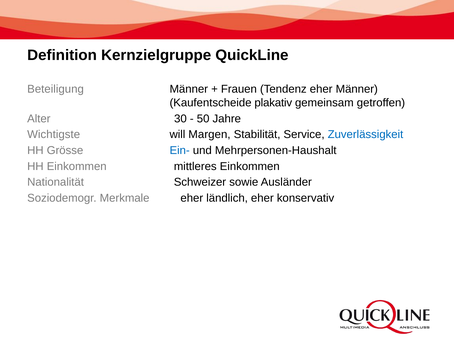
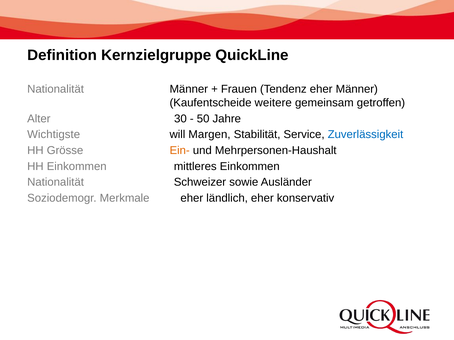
Beteiligung: Beteiligung -> Nationalität (56, 89)
plakativ: plakativ -> weitere (273, 103)
Ein- colour: blue -> orange (180, 151)
